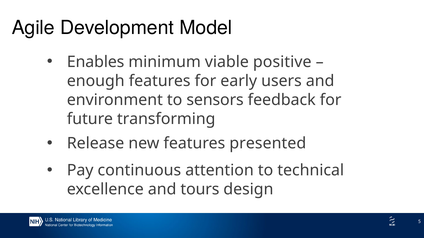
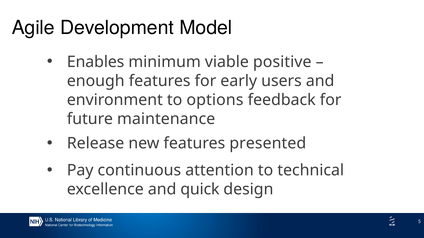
sensors: sensors -> options (215, 100)
transforming: transforming -> maintenance (166, 119)
tours: tours -> quick (200, 190)
